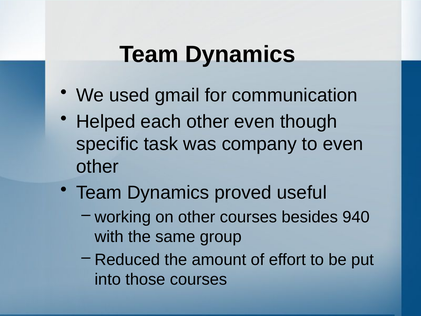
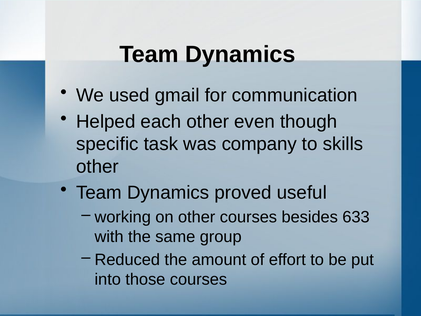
to even: even -> skills (343, 144)
940: 940 -> 633 (356, 217)
